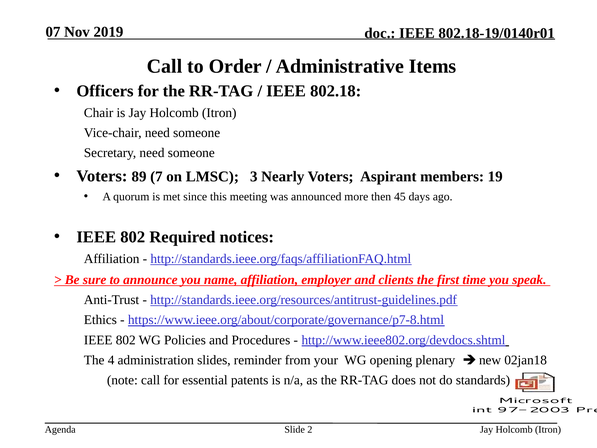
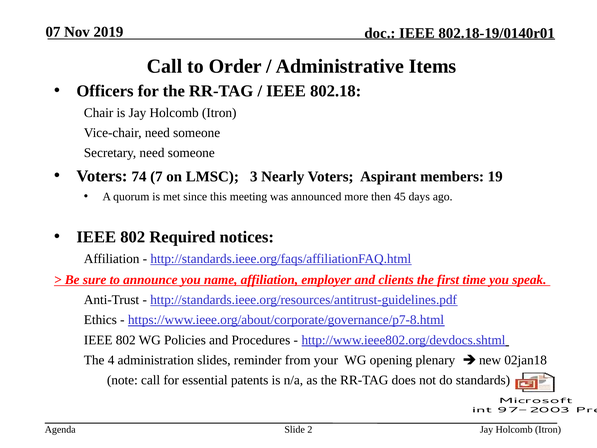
89: 89 -> 74 (139, 176)
